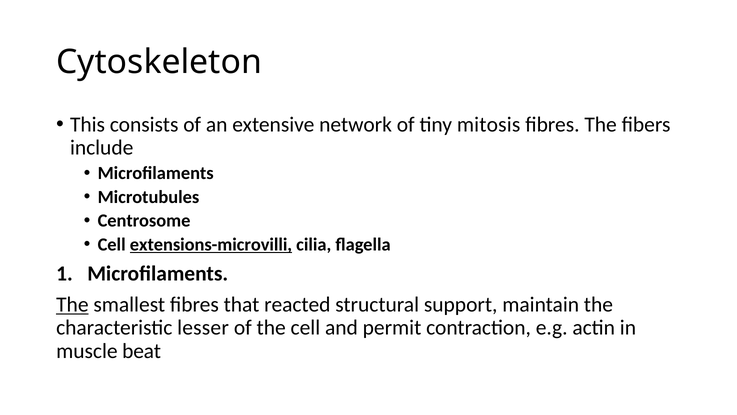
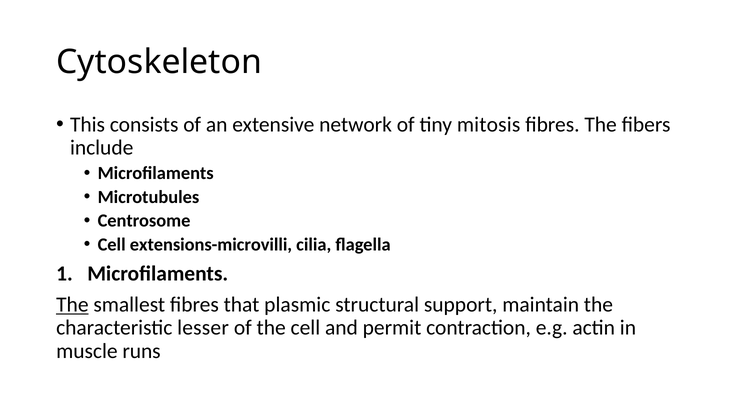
extensions-microvilli underline: present -> none (211, 244)
reacted: reacted -> plasmic (297, 304)
beat: beat -> runs (142, 351)
